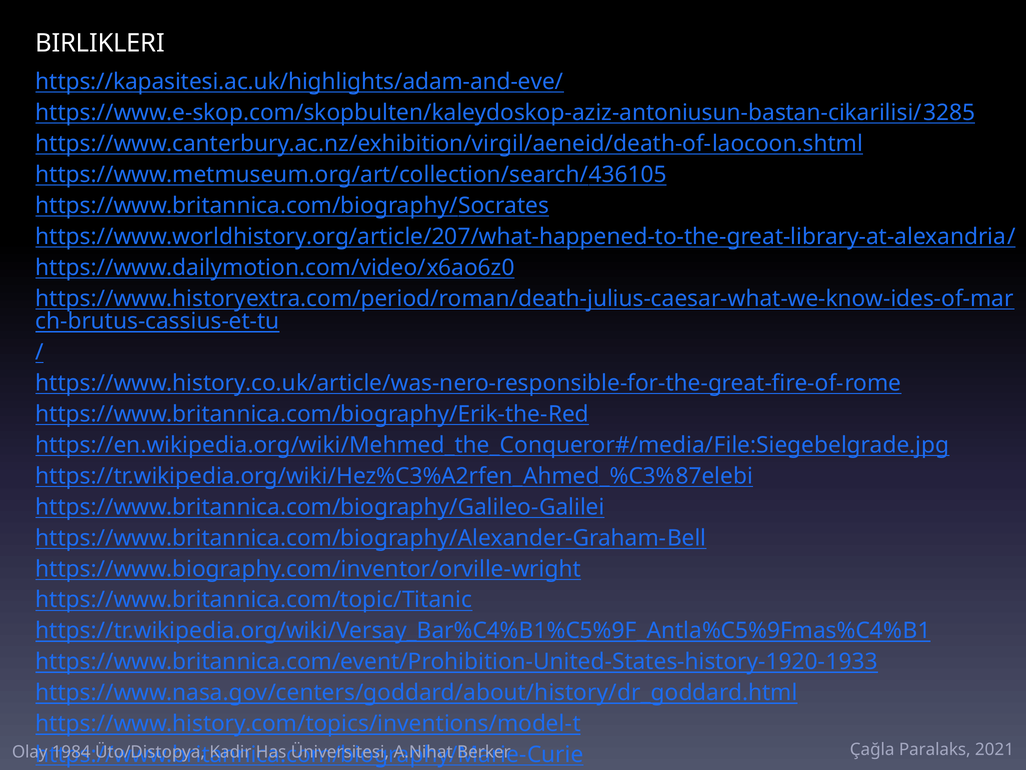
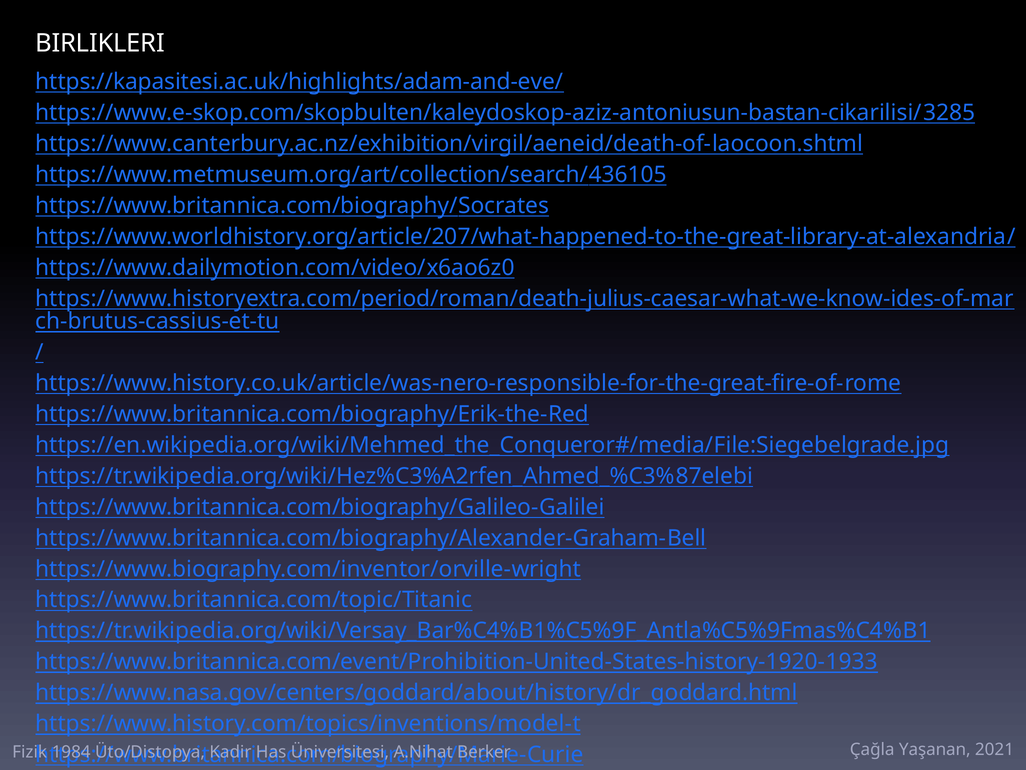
Paralaks: Paralaks -> Yaşanan (935, 749)
Olay: Olay -> Fizik (30, 752)
